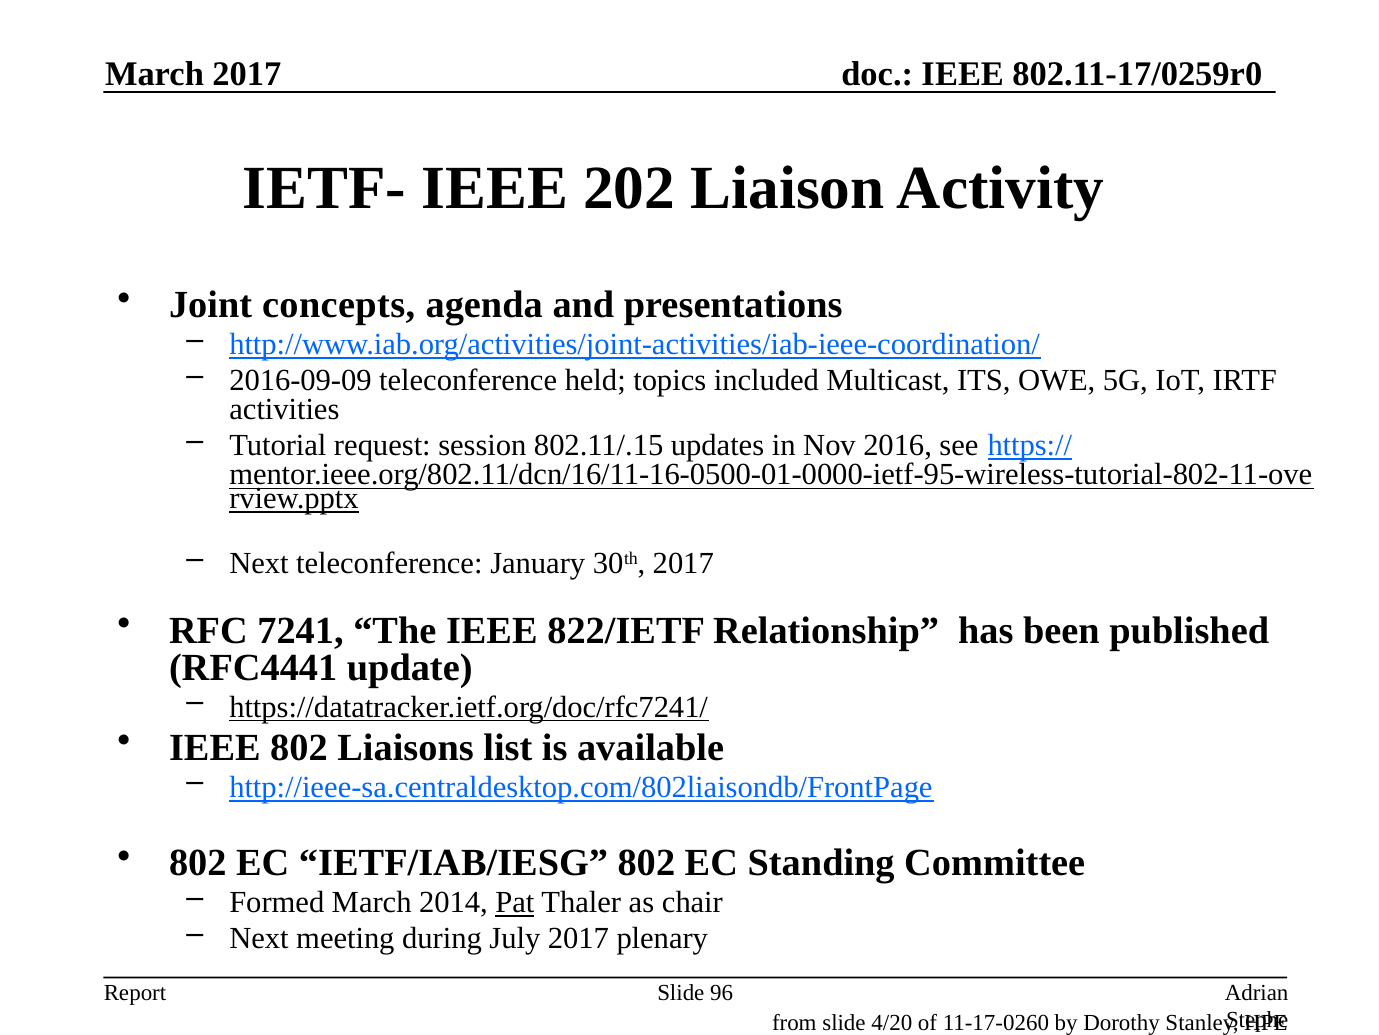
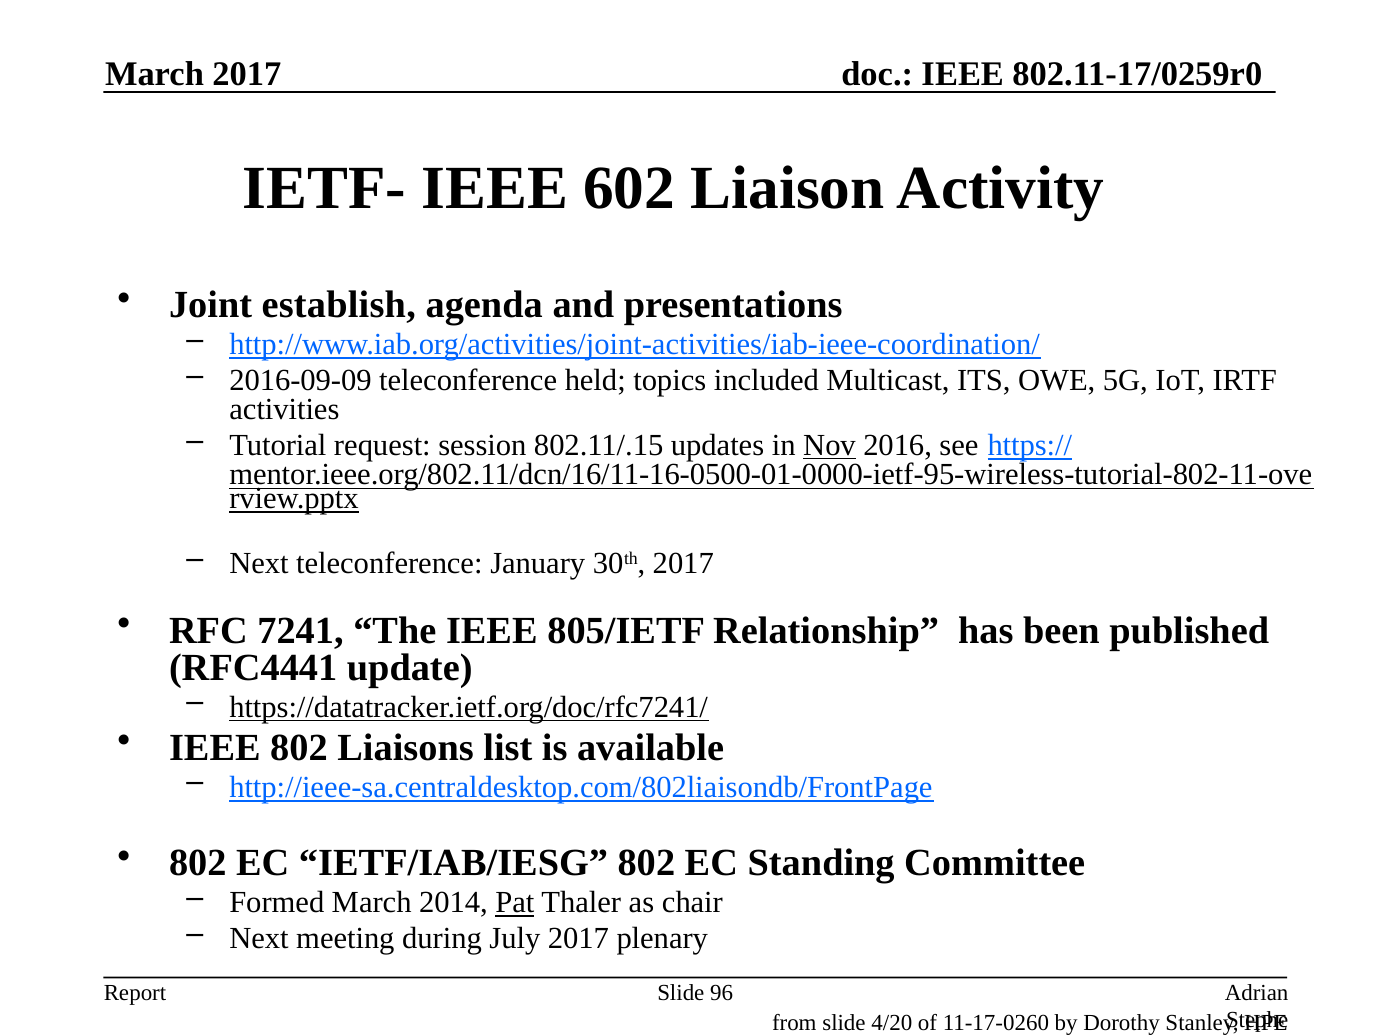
202: 202 -> 602 (629, 188)
concepts: concepts -> establish (339, 305)
Nov underline: none -> present (830, 445)
822/IETF: 822/IETF -> 805/IETF (626, 630)
